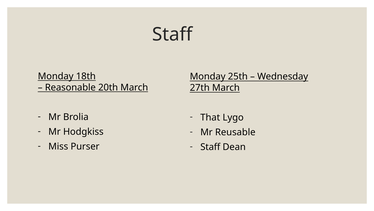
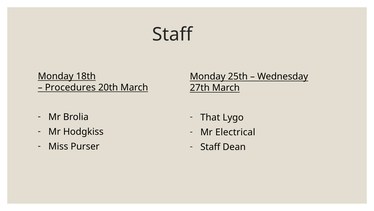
Reasonable: Reasonable -> Procedures (70, 87)
Reusable: Reusable -> Electrical (235, 132)
